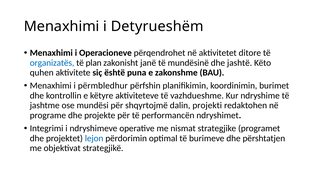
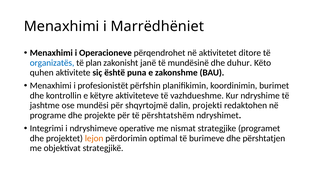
Detyrueshëm: Detyrueshëm -> Marrëdhëniet (157, 26)
jashtë: jashtë -> duhur (240, 63)
përmbledhur: përmbledhur -> profesionistët (103, 86)
performancën: performancën -> përshtatshëm (168, 116)
lejon colour: blue -> orange (94, 139)
